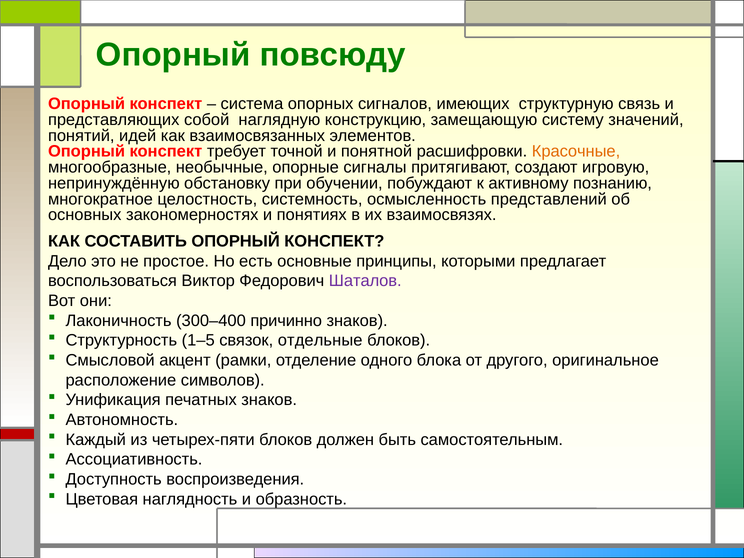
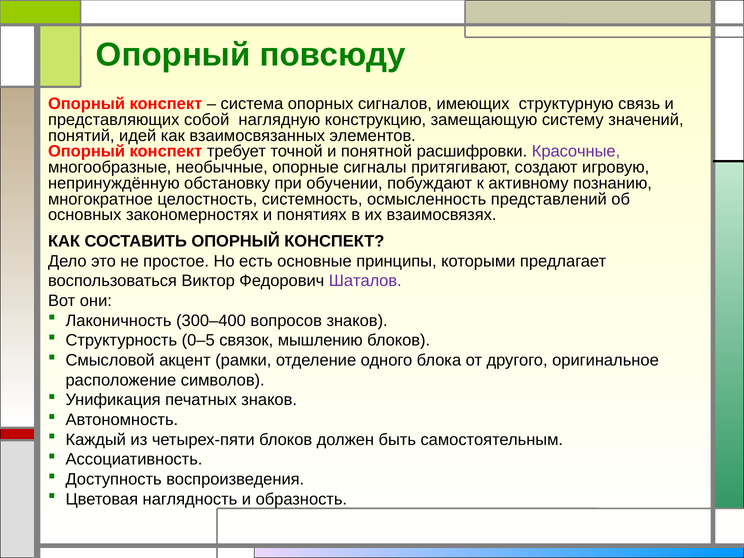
Красочные colour: orange -> purple (576, 151)
причинно: причинно -> вопросов (286, 321)
1–5: 1–5 -> 0–5 (198, 341)
отдельные: отдельные -> мышлению (320, 341)
